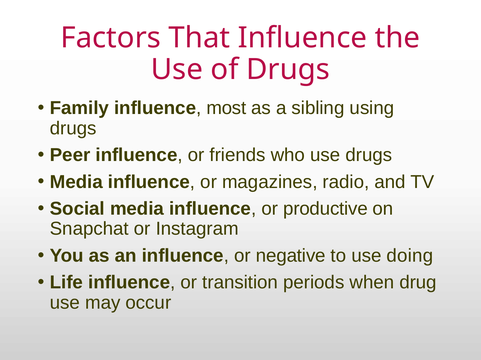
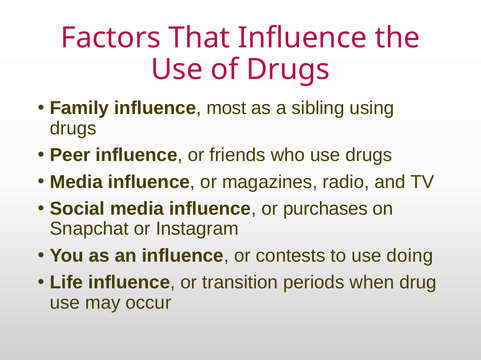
productive: productive -> purchases (325, 209)
negative: negative -> contests (291, 256)
